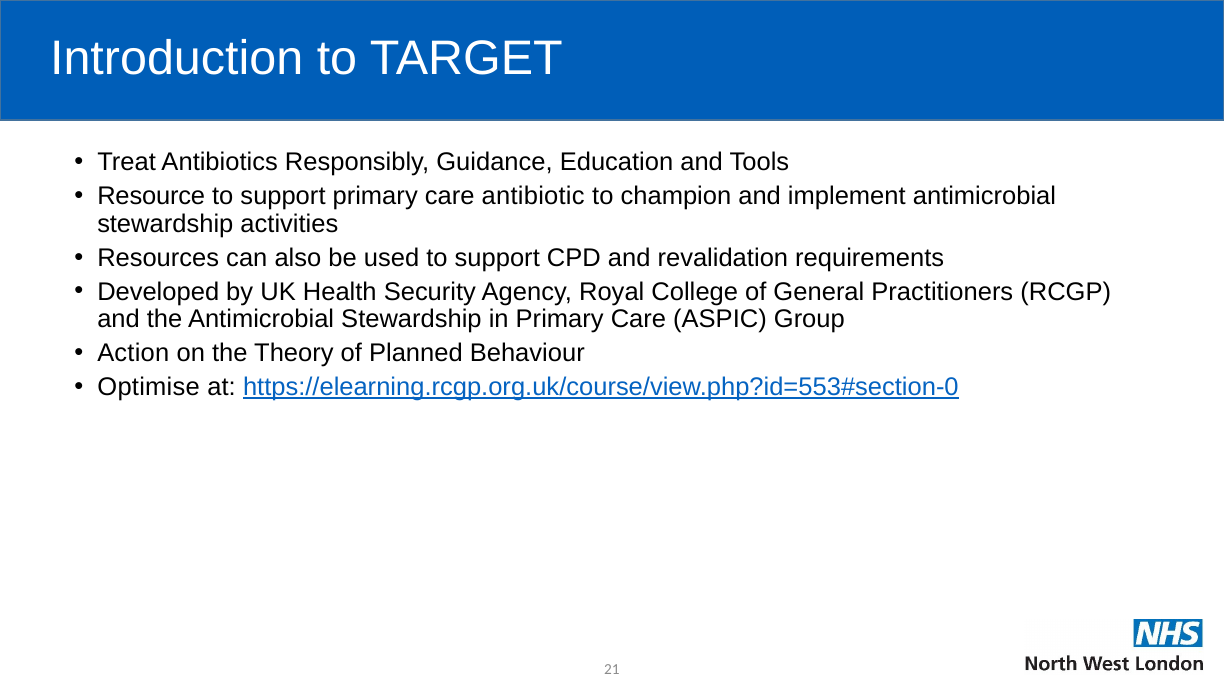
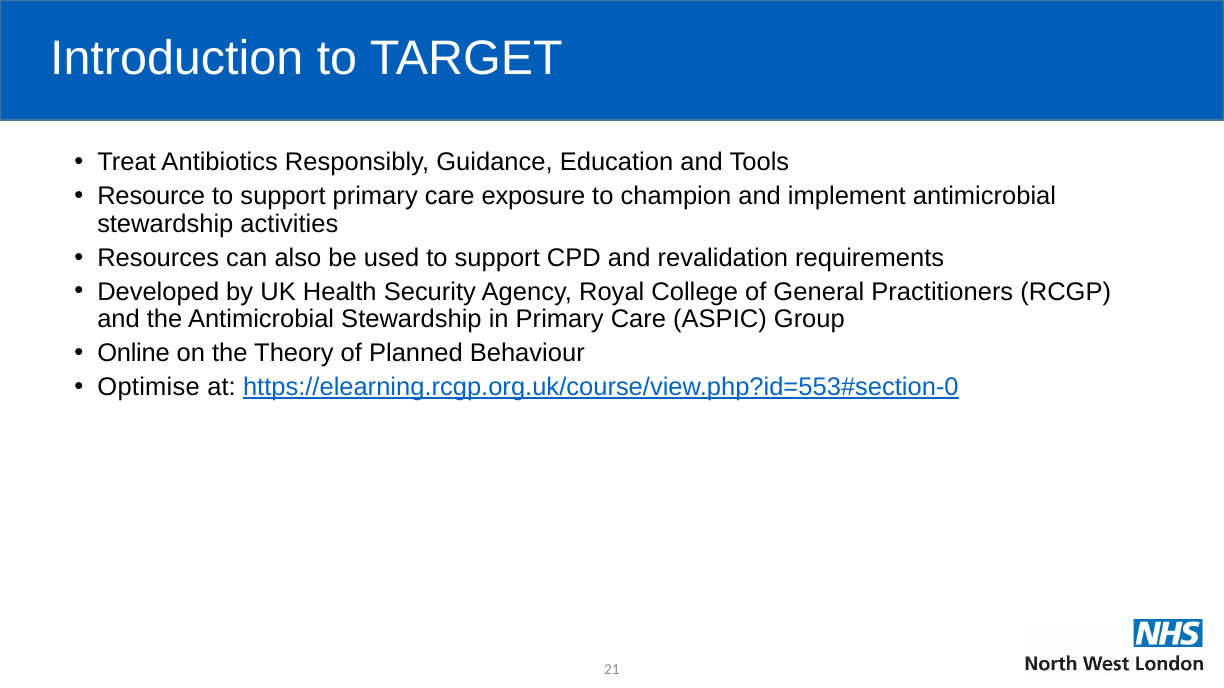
antibiotic: antibiotic -> exposure (533, 197)
Action: Action -> Online (134, 353)
